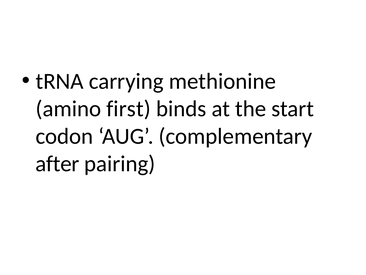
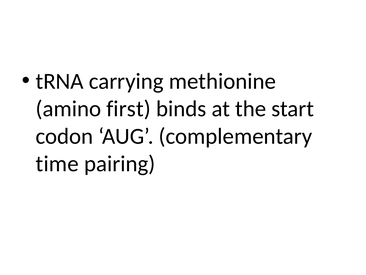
after: after -> time (57, 164)
